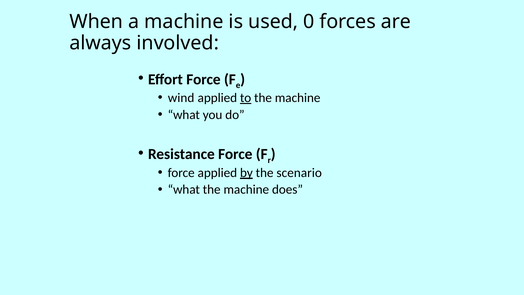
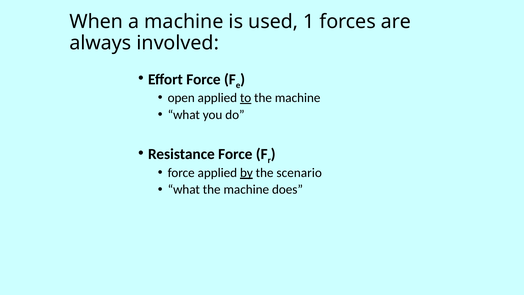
0: 0 -> 1 (309, 22)
wind: wind -> open (181, 98)
